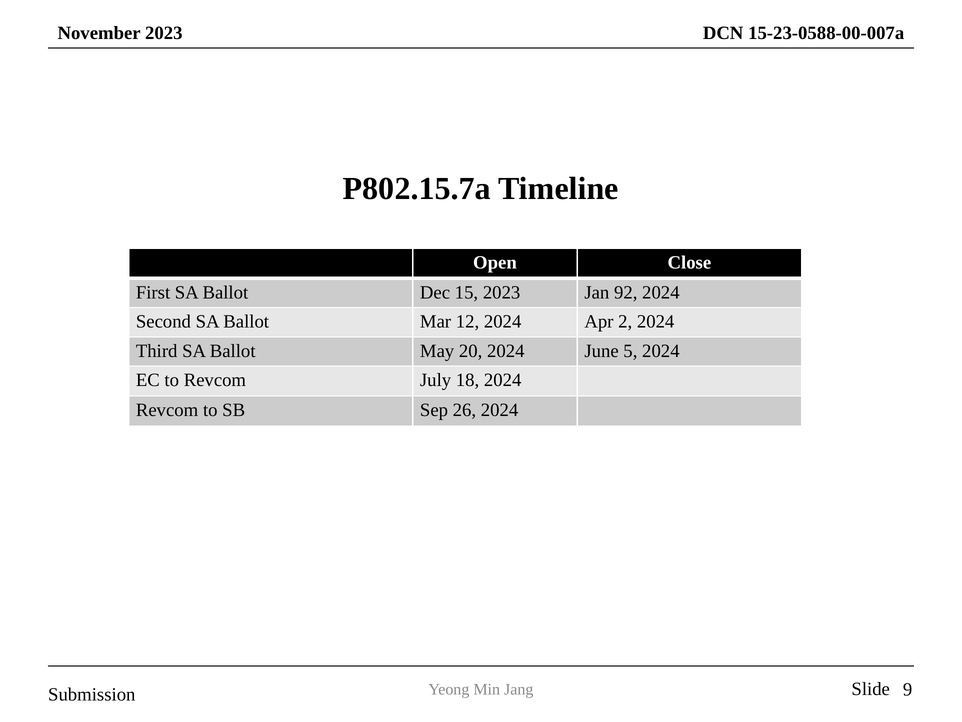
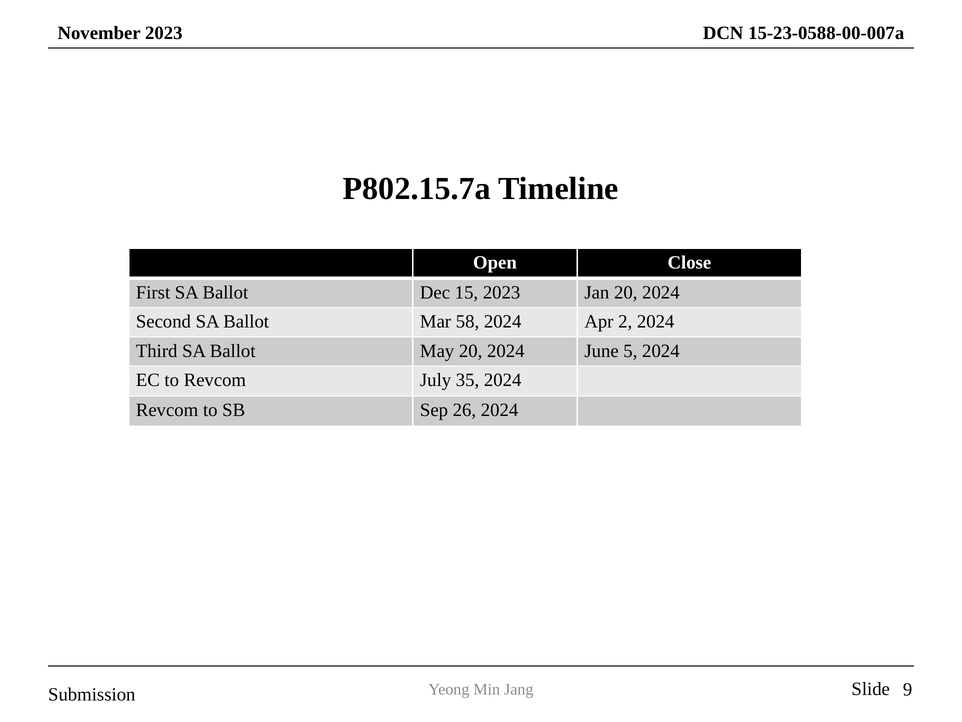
Jan 92: 92 -> 20 (626, 292)
12: 12 -> 58 (468, 322)
18: 18 -> 35 (468, 380)
